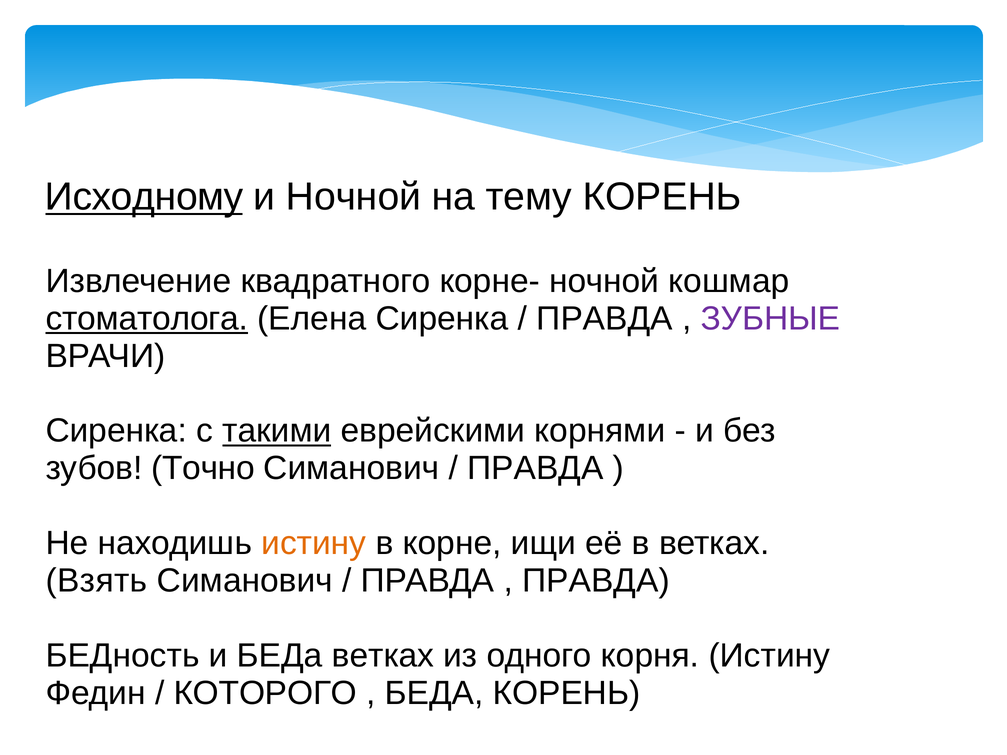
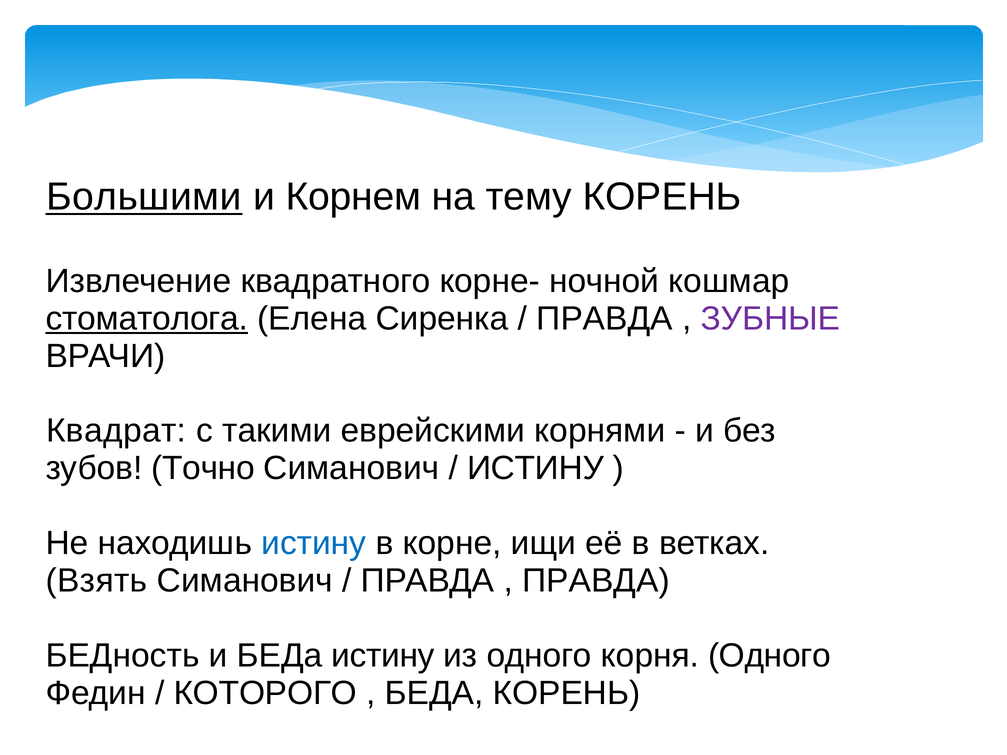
Исходному: Исходному -> Большими (144, 197)
и Ночной: Ночной -> Корнем (354, 197)
Сиренка: Сиренка -> Квадрат (116, 431)
такими underline: present -> none (277, 431)
ПРАВДА: ПРАВДА -> ИСТИНУ (536, 468)
истину colour: orange -> blue (314, 543)
БЕДа ветках: ветках -> истину (383, 656)
корня Истину: Истину -> Одного (770, 656)
